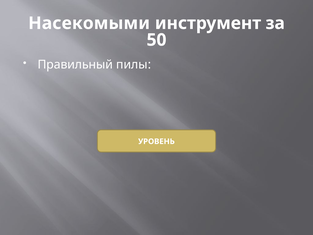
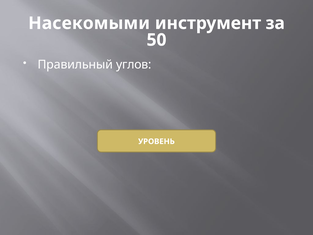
пилы: пилы -> углов (134, 64)
